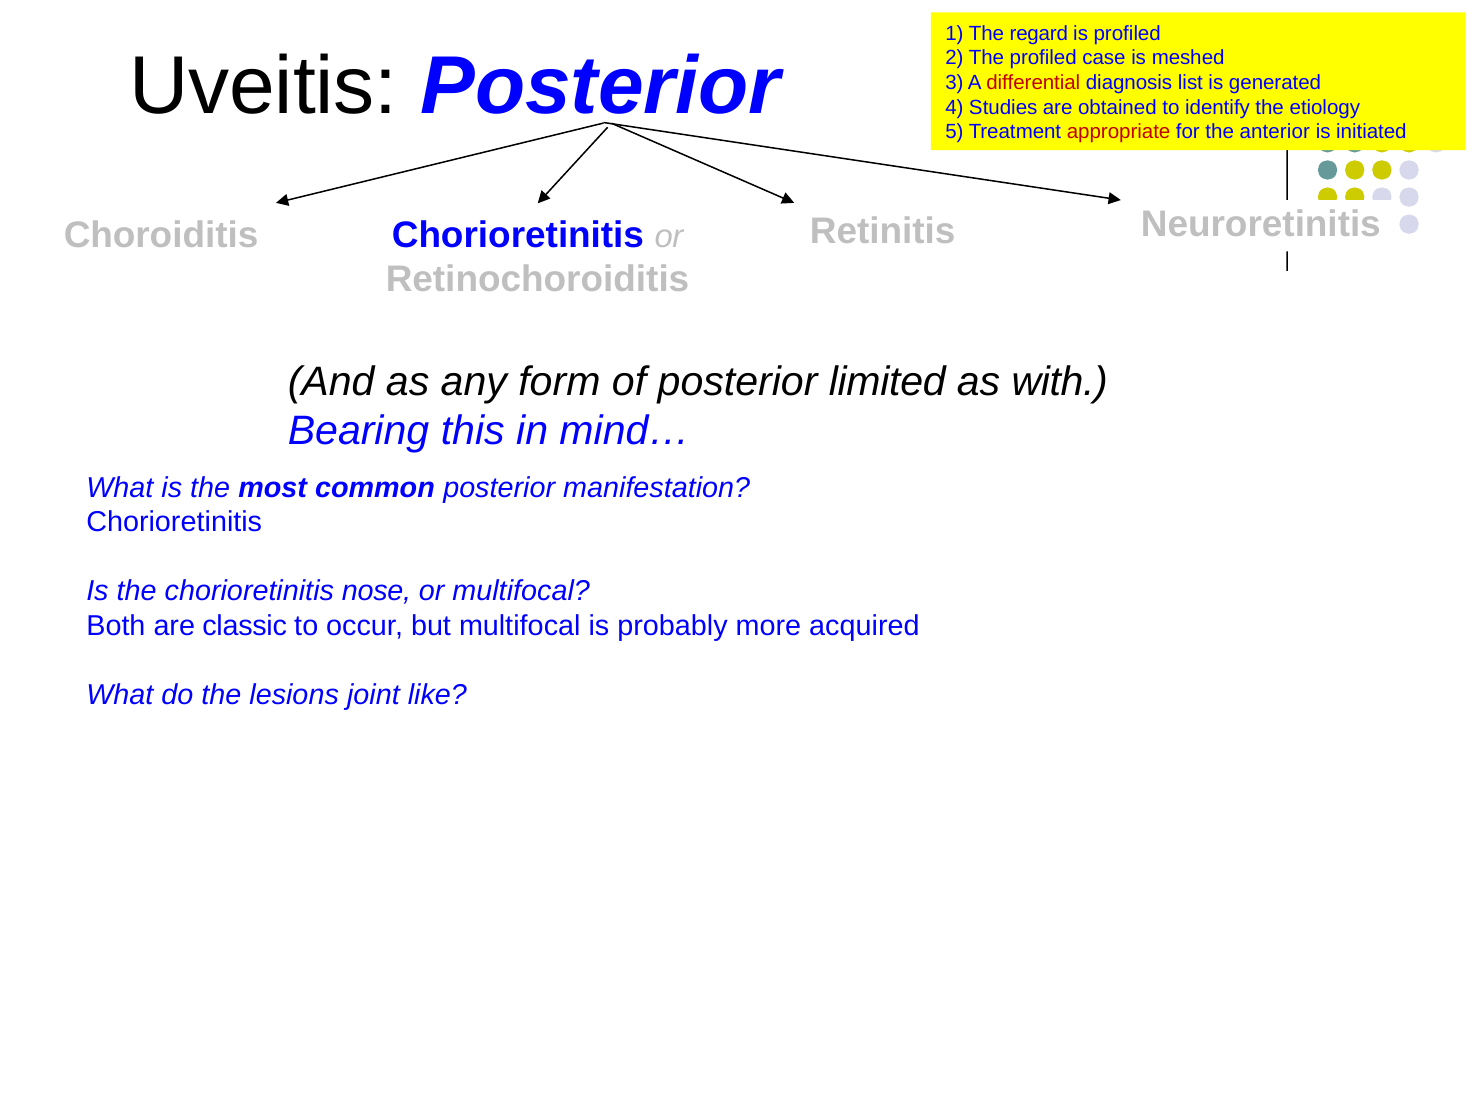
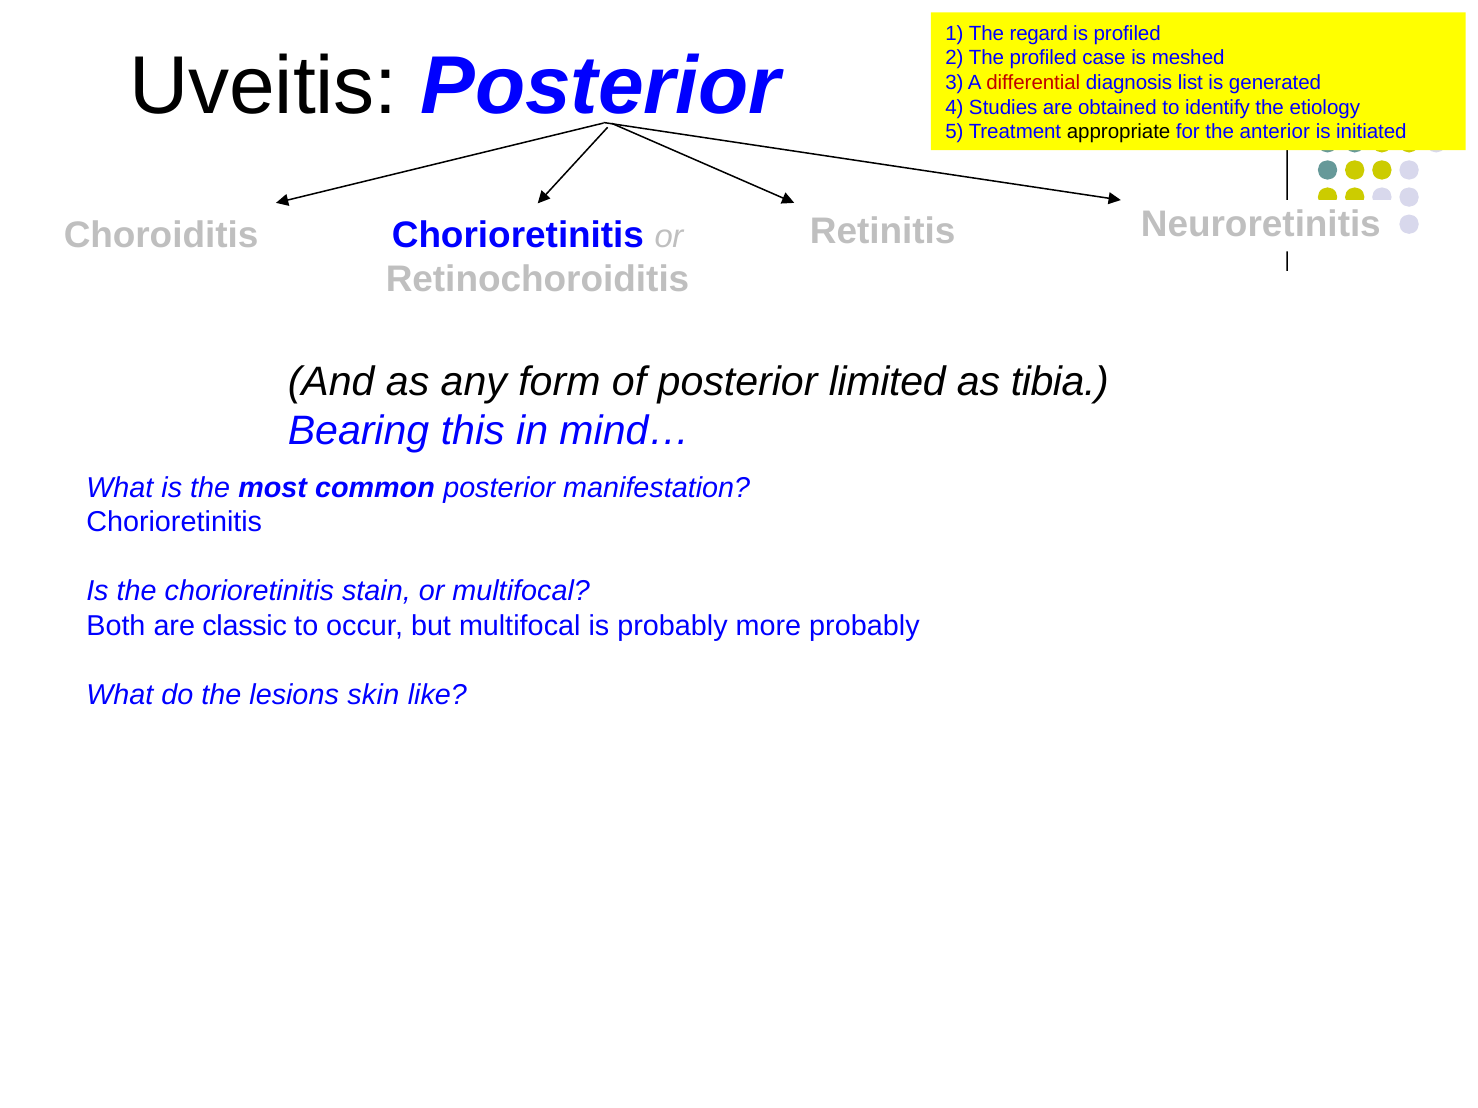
appropriate colour: red -> black (1119, 132)
with: with -> tibia (1060, 382)
nose: nose -> stain (376, 592)
more acquired: acquired -> probably (864, 626)
joint: joint -> skin (373, 695)
